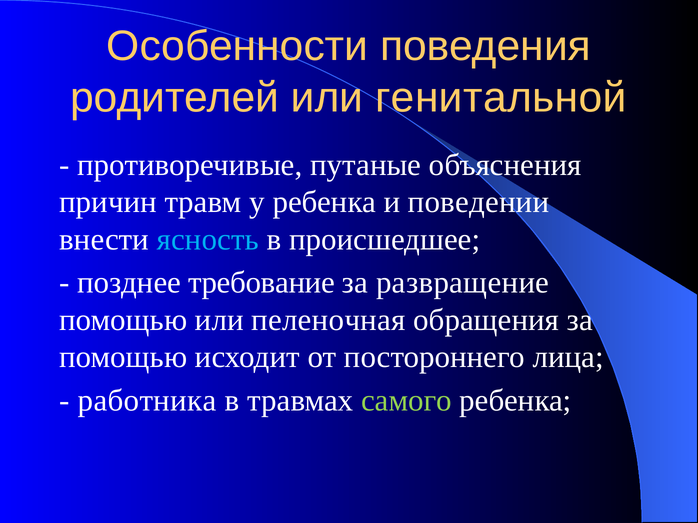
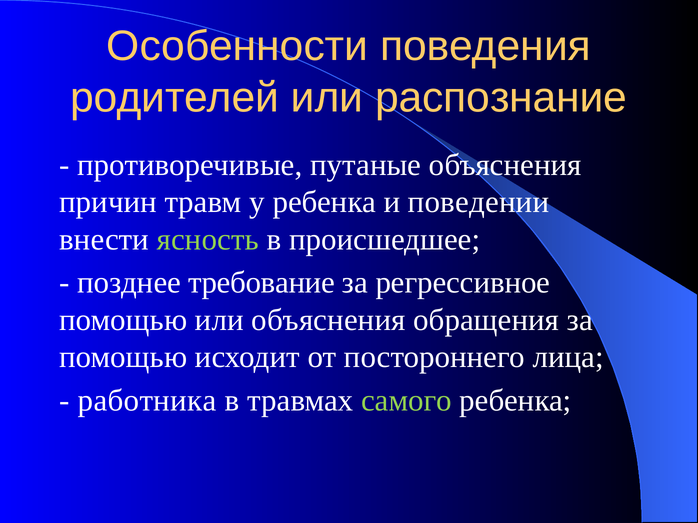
генитальной: генитальной -> распознание (501, 98)
ясность colour: light blue -> light green (208, 240)
развращение: развращение -> регрессивное (463, 283)
или пеленочная: пеленочная -> объяснения (328, 320)
